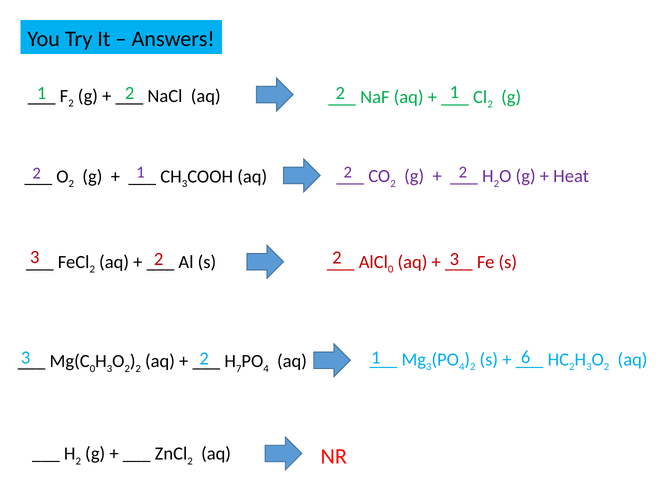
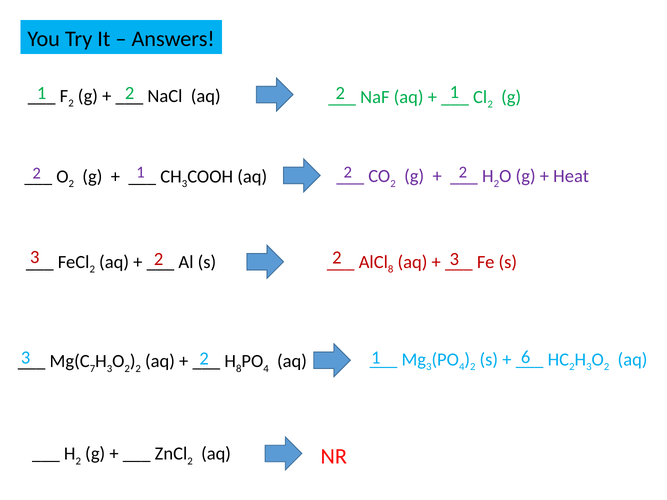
0: 0 -> 8 (391, 269)
0: 0 -> 7 (93, 369)
7: 7 -> 8 (239, 369)
